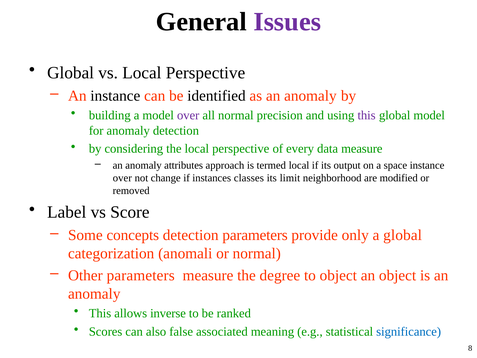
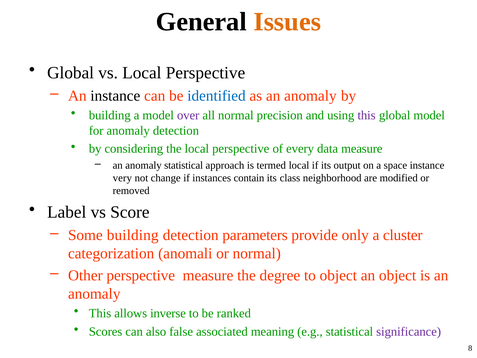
Issues colour: purple -> orange (287, 22)
identified colour: black -> blue (216, 96)
anomaly attributes: attributes -> statistical (184, 165)
over: over -> very (122, 178)
classes: classes -> contain (249, 178)
limit: limit -> class (290, 178)
Some concepts: concepts -> building (133, 235)
a global: global -> cluster (403, 235)
Other parameters: parameters -> perspective (141, 275)
significance colour: blue -> purple (409, 331)
